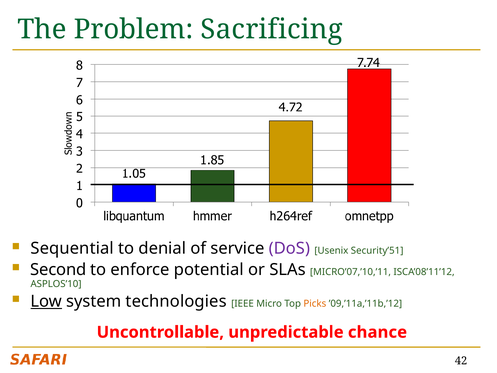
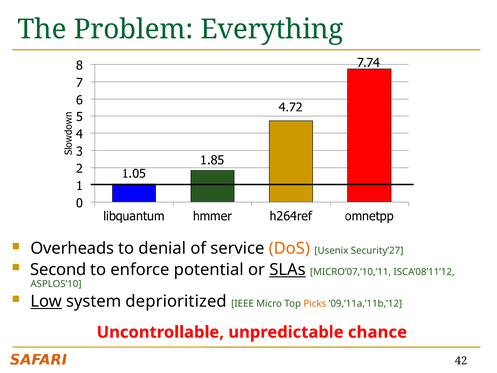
Sacrificing: Sacrificing -> Everything (272, 29)
Sequential: Sequential -> Overheads (72, 248)
DoS colour: purple -> orange (289, 248)
Security’51: Security’51 -> Security’27 (377, 251)
SLAs underline: none -> present (288, 269)
technologies: technologies -> deprioritized (176, 301)
